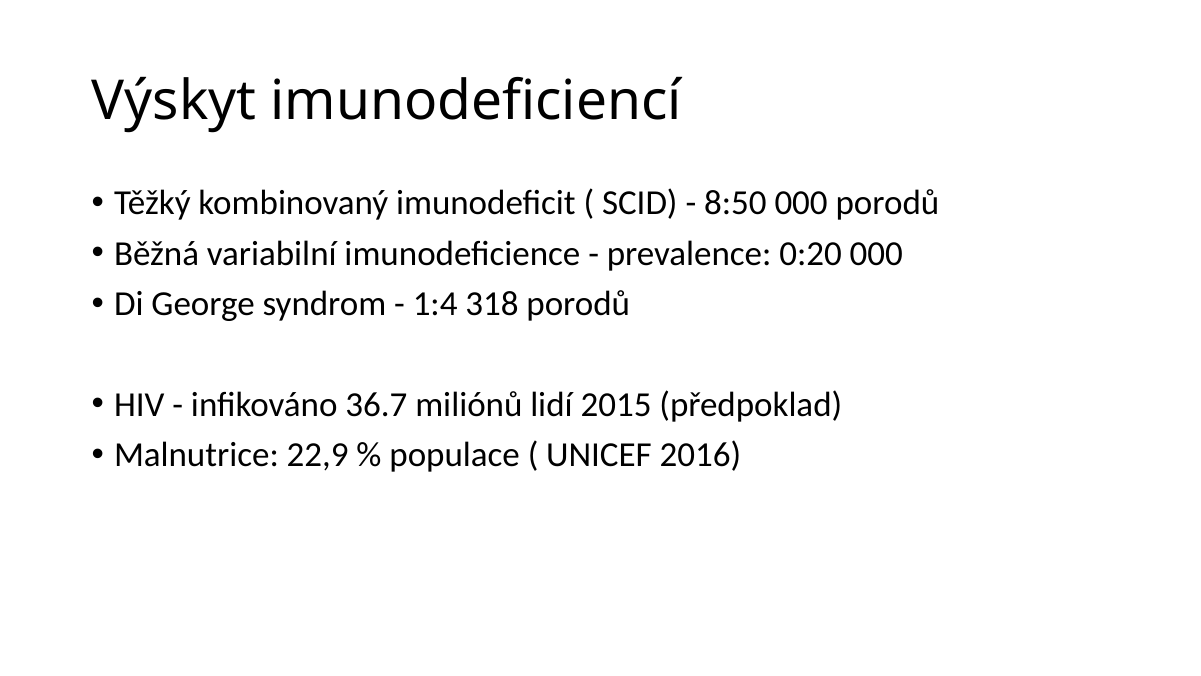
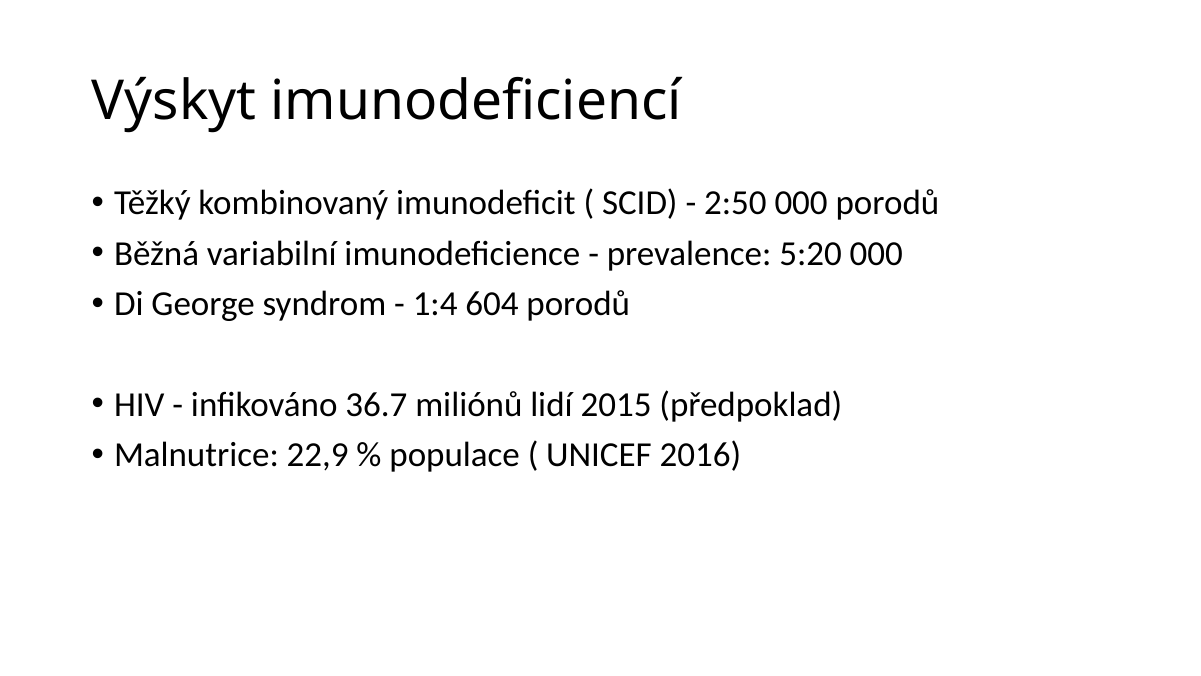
8:50: 8:50 -> 2:50 (735, 203)
0:20: 0:20 -> 5:20 (811, 253)
318: 318 -> 604 (492, 304)
